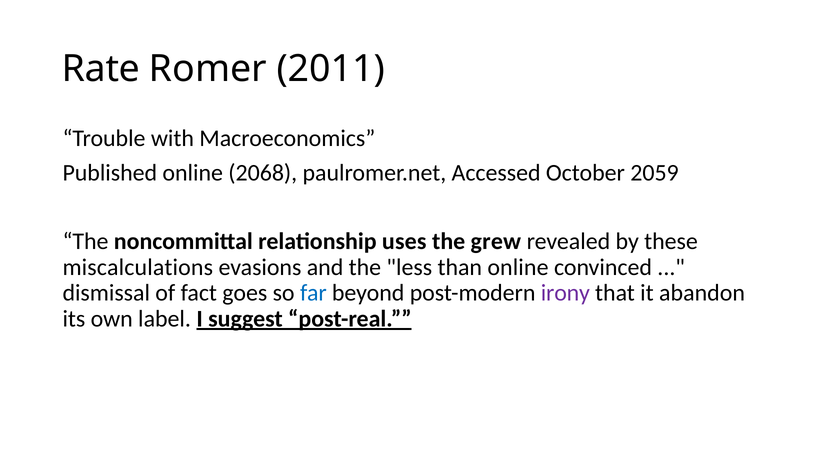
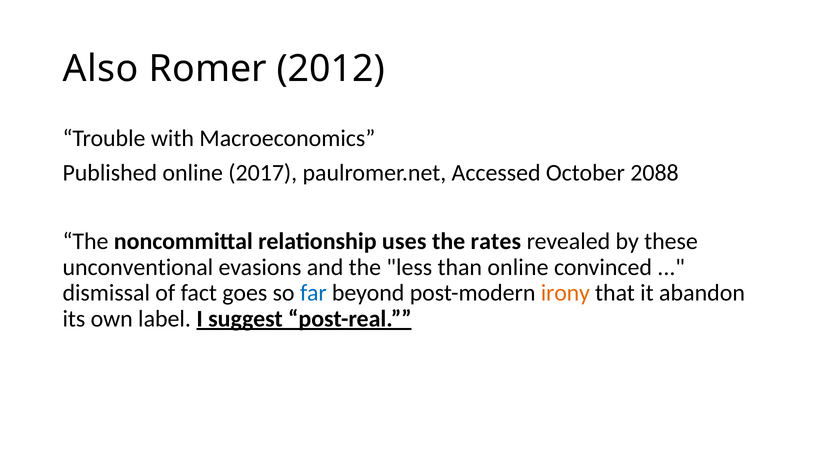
Rate: Rate -> Also (101, 69)
2011: 2011 -> 2012 (331, 69)
2068: 2068 -> 2017 (263, 173)
2059: 2059 -> 2088 (655, 173)
grew: grew -> rates (496, 242)
miscalculations: miscalculations -> unconventional (138, 267)
irony colour: purple -> orange (565, 293)
